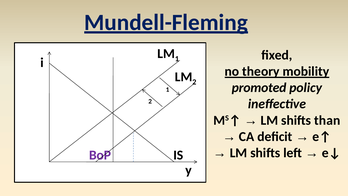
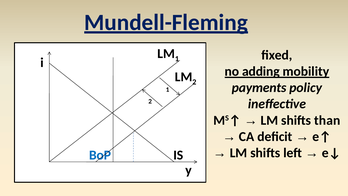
theory: theory -> adding (261, 71)
promoted: promoted -> payments (259, 88)
BoP colour: purple -> blue (100, 155)
